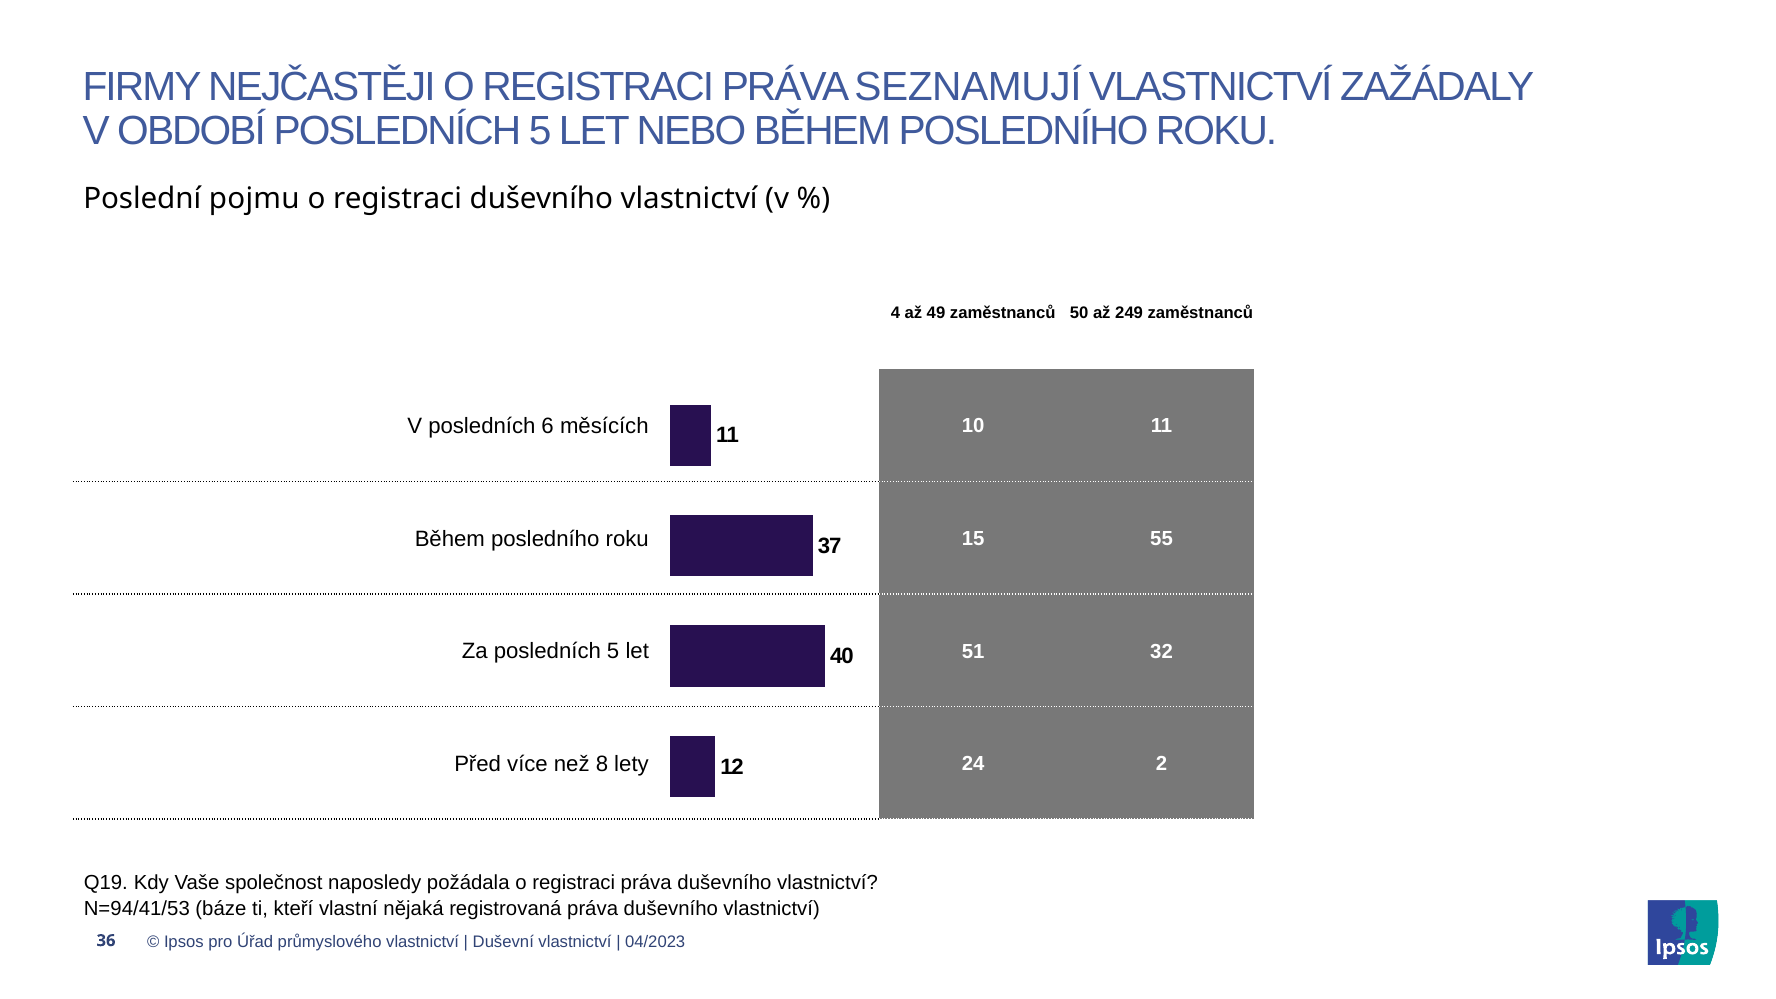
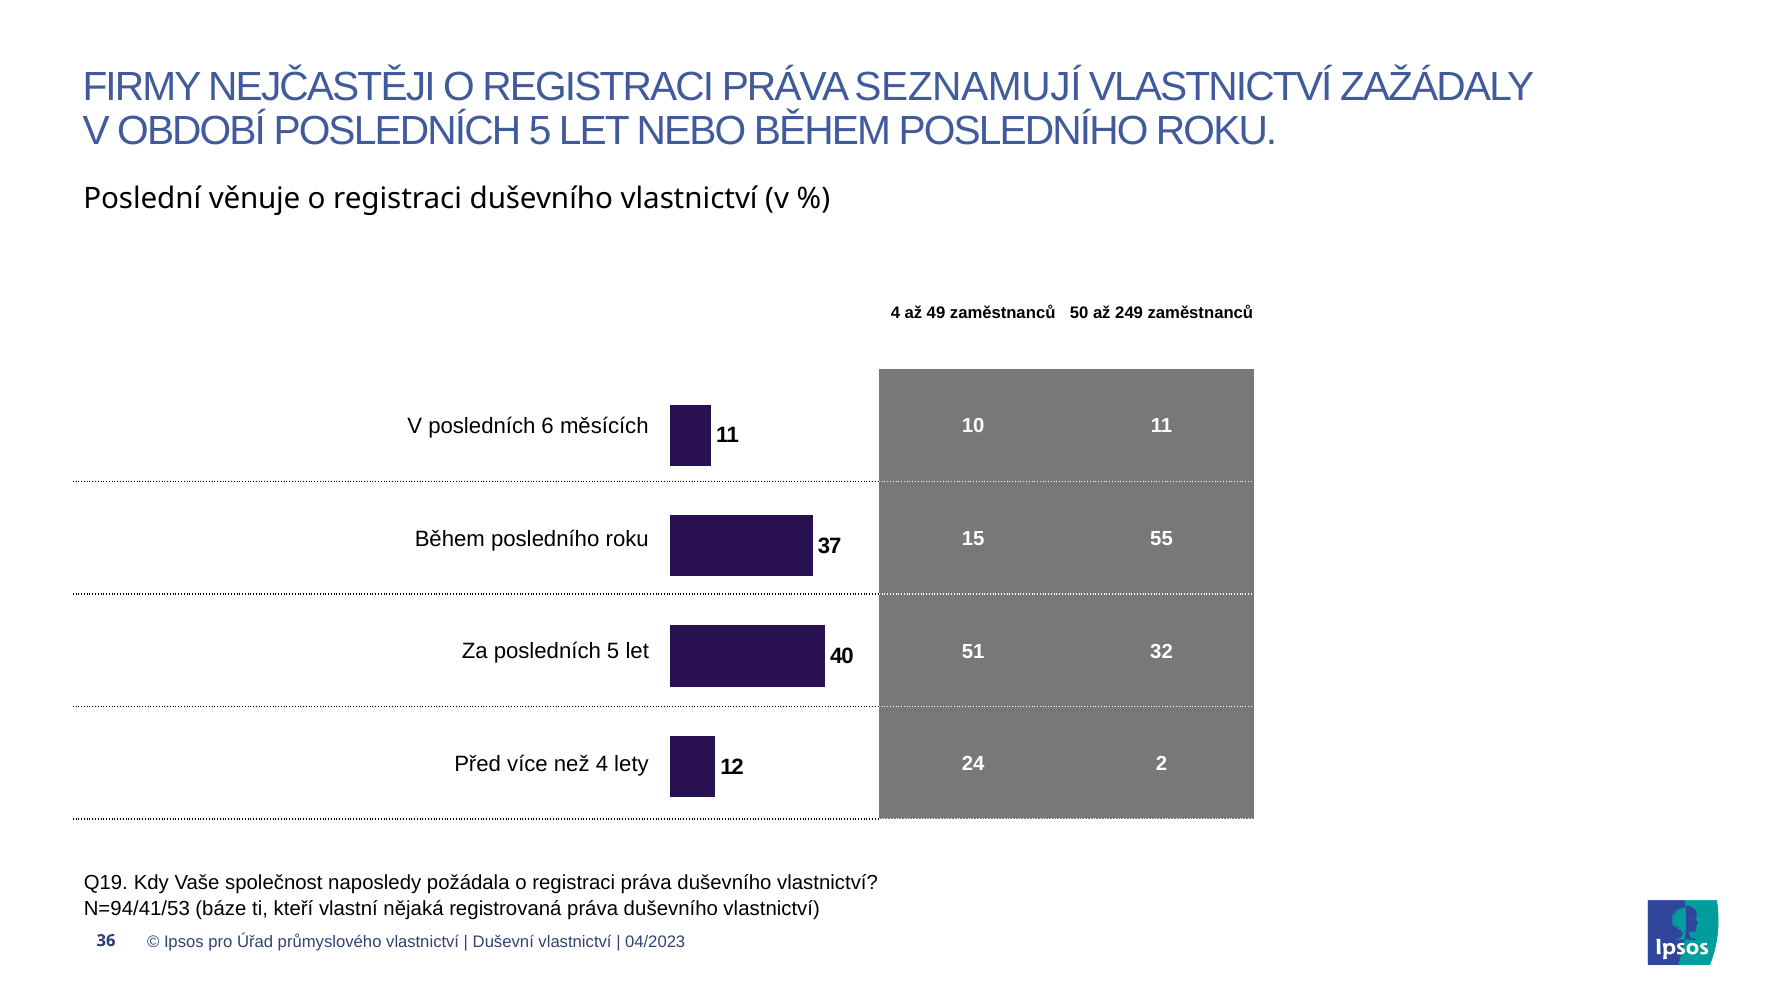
pojmu: pojmu -> věnuje (255, 199)
než 8: 8 -> 4 (602, 764)
